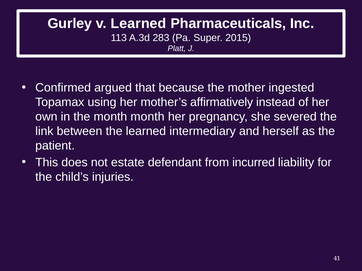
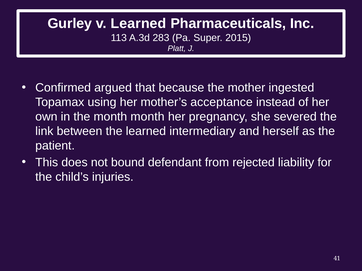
affirmatively: affirmatively -> acceptance (222, 102)
estate: estate -> bound (128, 163)
incurred: incurred -> rejected (254, 163)
